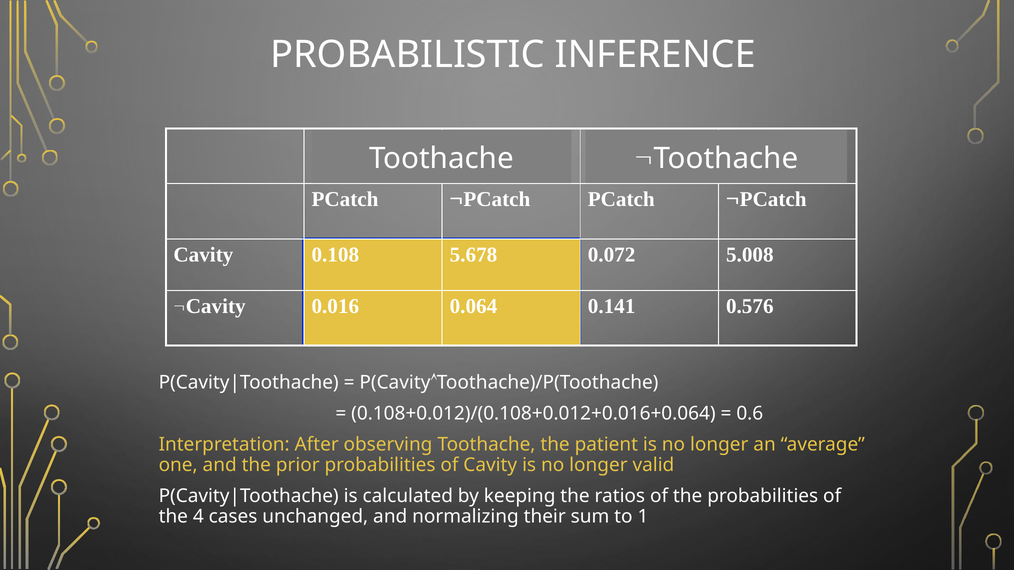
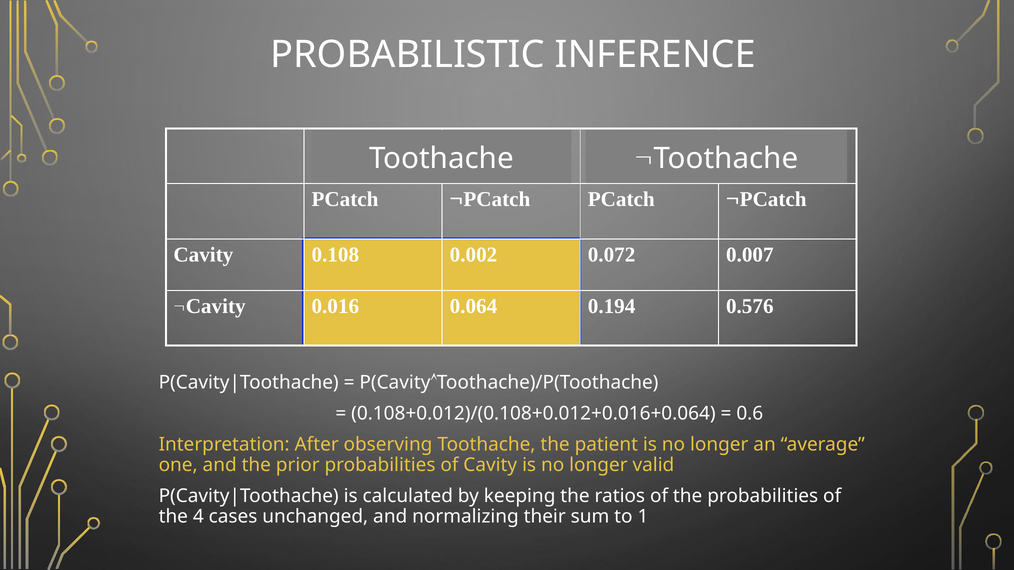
5.678: 5.678 -> 0.002 (474, 255)
5.008: 5.008 -> 0.007 (750, 255)
0.141: 0.141 -> 0.194 (612, 306)
